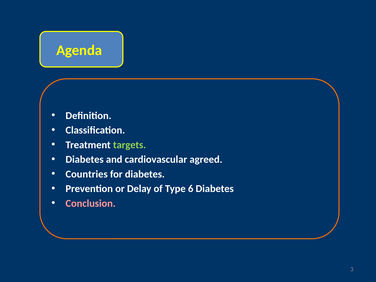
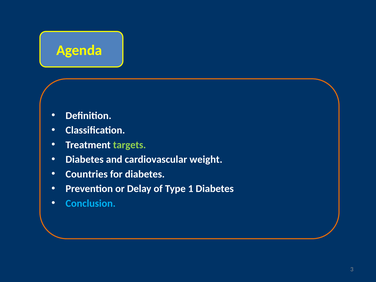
agreed: agreed -> weight (206, 159)
6: 6 -> 1 (191, 189)
Conclusion colour: pink -> light blue (91, 203)
